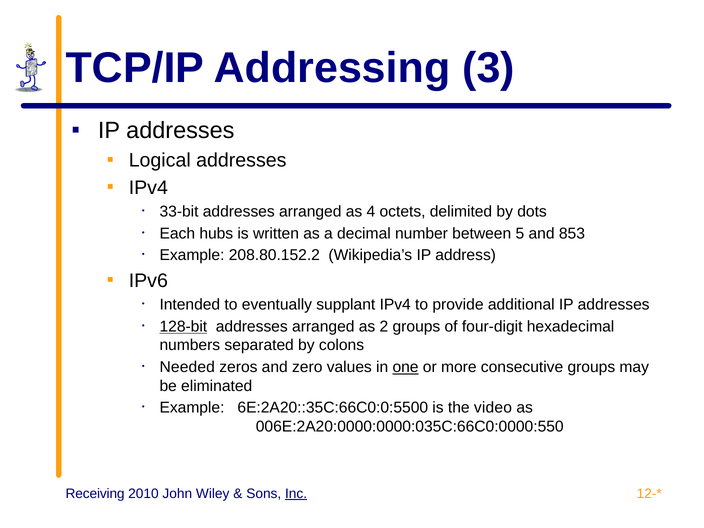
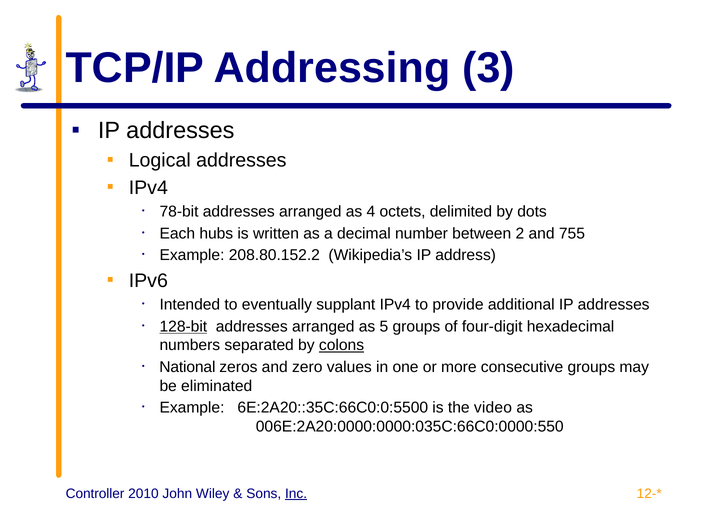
33-bit: 33-bit -> 78-bit (179, 212)
5: 5 -> 2 (520, 233)
853: 853 -> 755 (572, 233)
2: 2 -> 5 (384, 326)
colons underline: none -> present (342, 345)
Needed: Needed -> National (187, 367)
one underline: present -> none (406, 367)
Receiving: Receiving -> Controller (95, 494)
